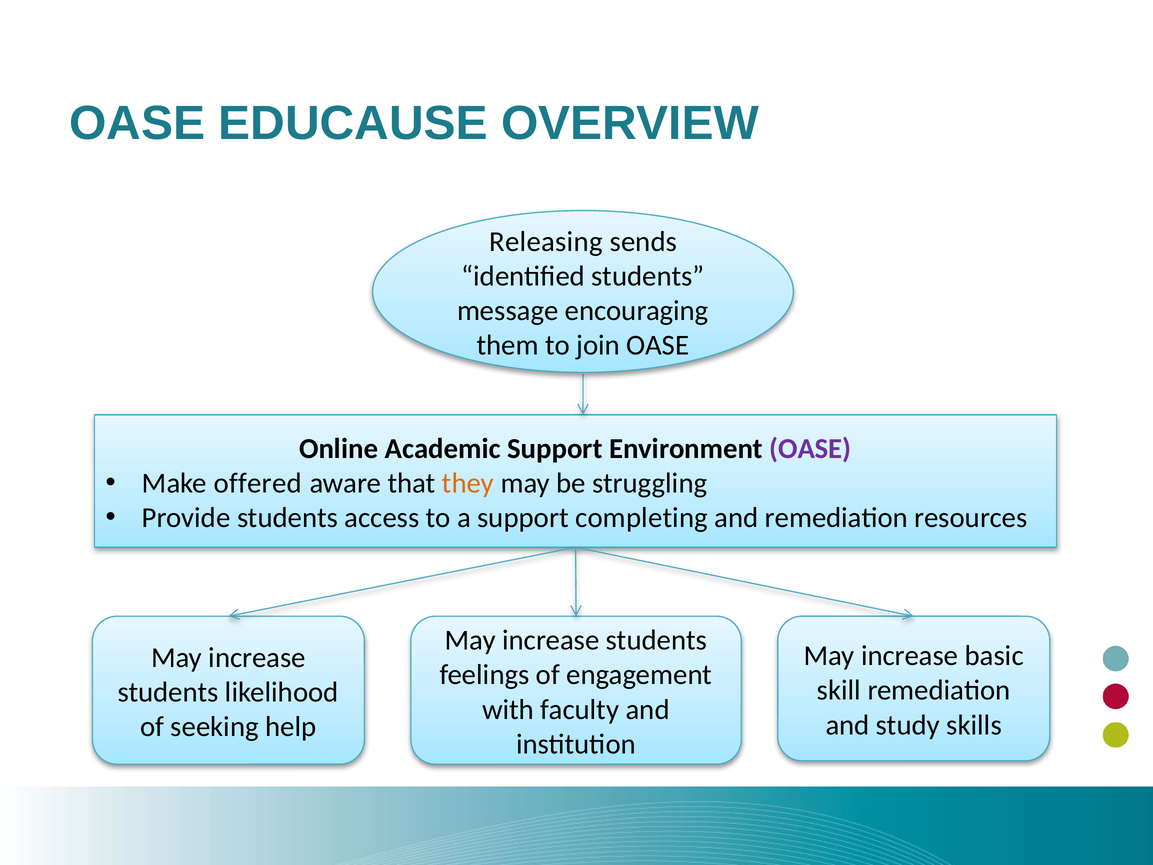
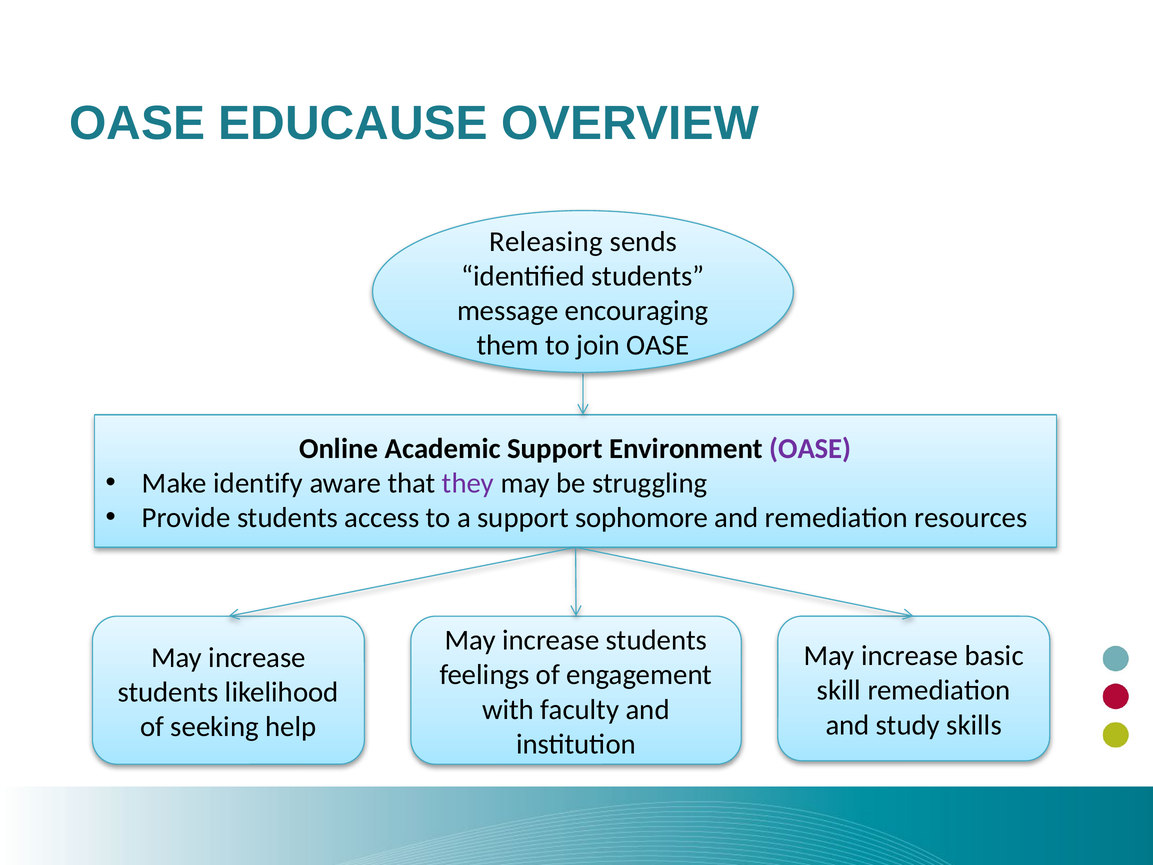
offered: offered -> identify (258, 483)
they colour: orange -> purple (468, 483)
completing: completing -> sophomore (642, 518)
